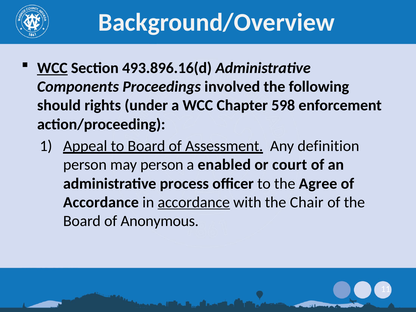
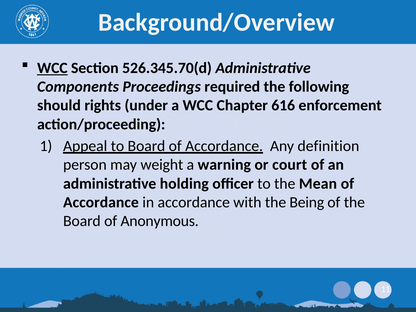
493.896.16(d: 493.896.16(d -> 526.345.70(d (167, 68)
involved: involved -> required (232, 87)
598: 598 -> 616 (283, 105)
Board of Assessment: Assessment -> Accordance (224, 146)
may person: person -> weight (162, 165)
enabled: enabled -> warning (224, 165)
process: process -> holding (184, 184)
Agree: Agree -> Mean (318, 184)
accordance underline: present -> none (194, 202)
Chair: Chair -> Being (307, 202)
